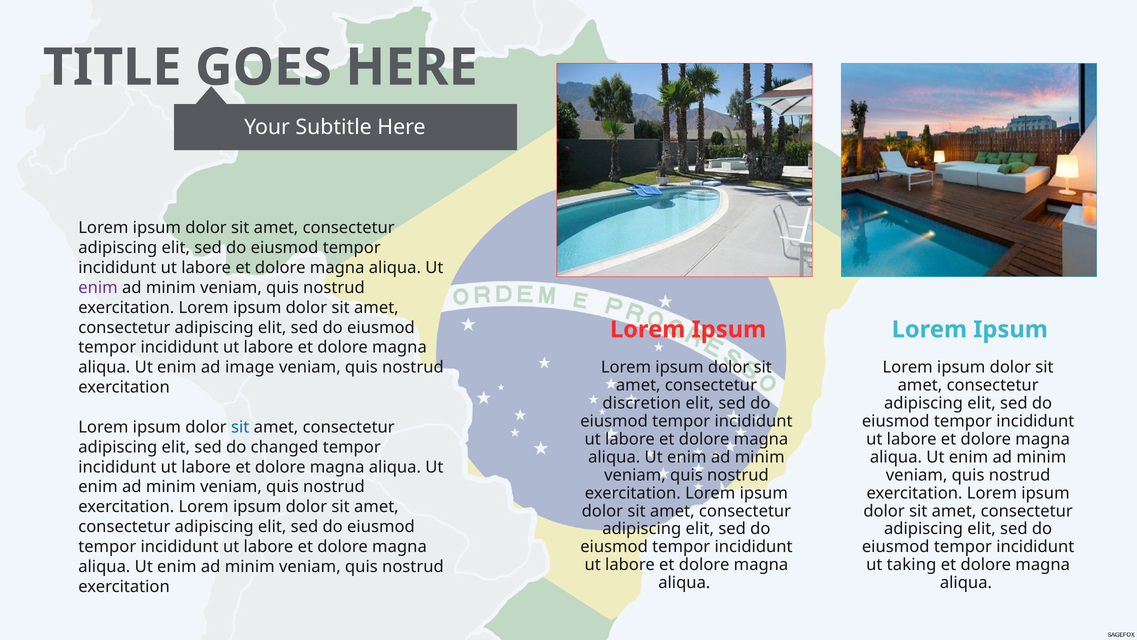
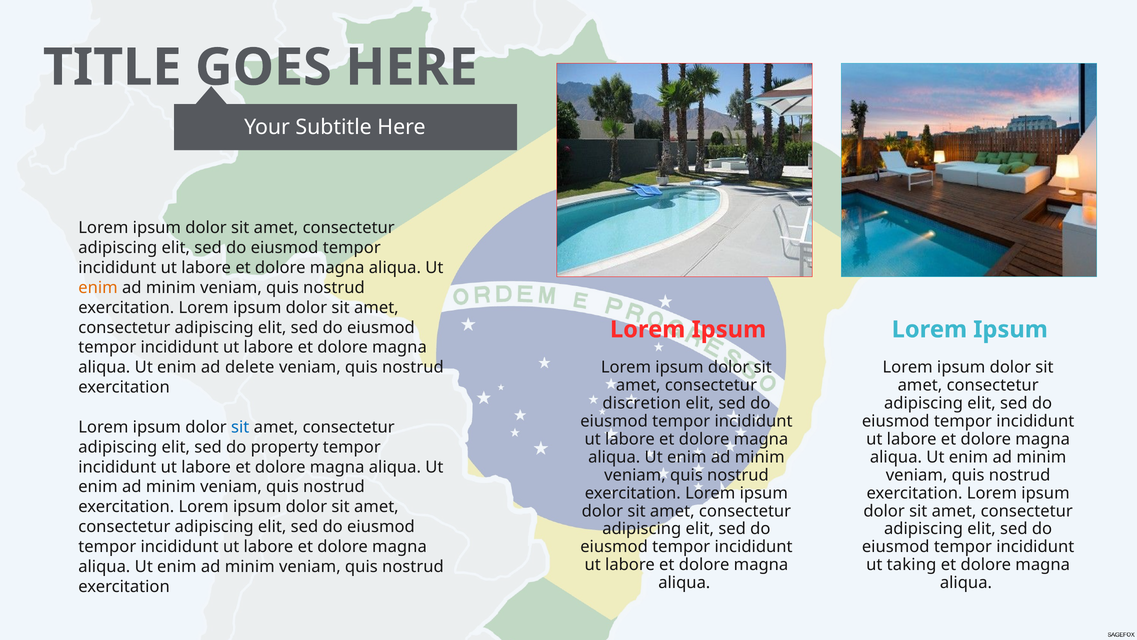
enim colour: purple -> orange (98, 288)
image: image -> delete (250, 367)
changed: changed -> property (285, 447)
